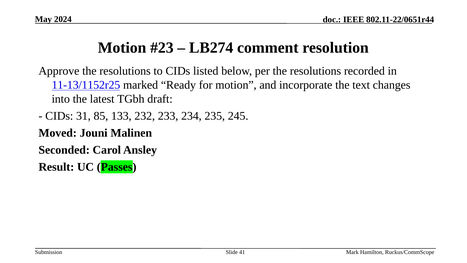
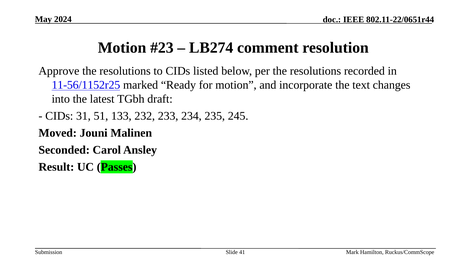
11-13/1152r25: 11-13/1152r25 -> 11-56/1152r25 (86, 85)
85: 85 -> 51 (101, 116)
